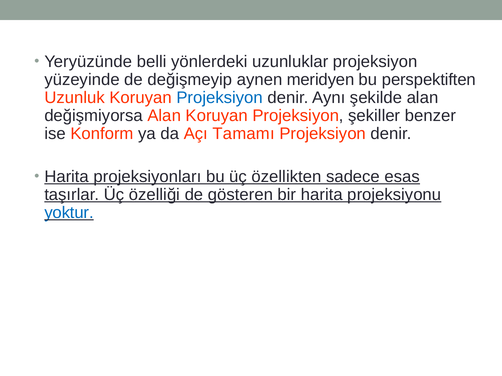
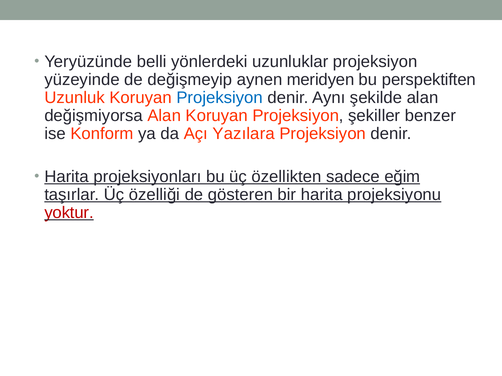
Tamamı: Tamamı -> Yazılara (244, 134)
esas: esas -> eğim (402, 177)
yoktur colour: blue -> red (69, 213)
